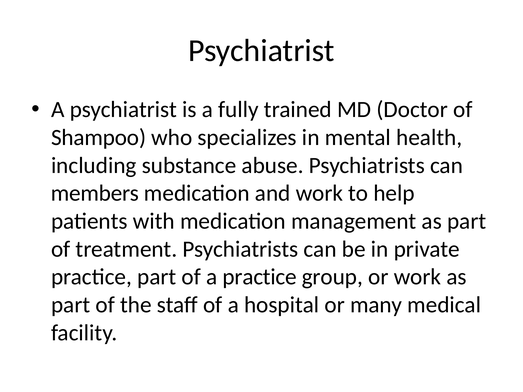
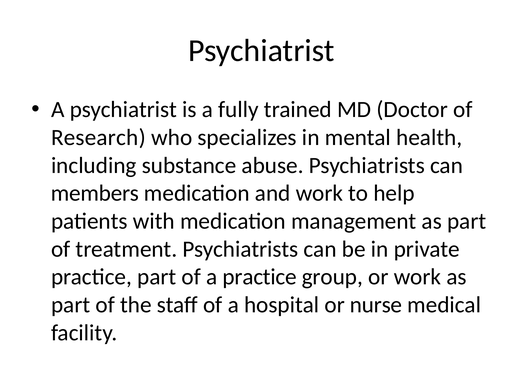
Shampoo: Shampoo -> Research (98, 138)
many: many -> nurse (376, 305)
